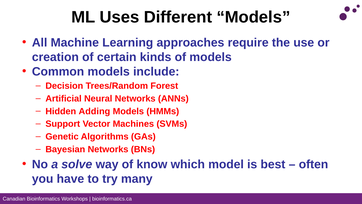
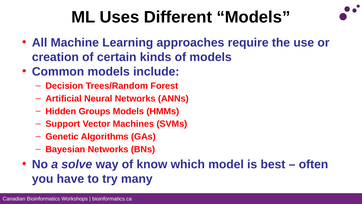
Adding: Adding -> Groups (95, 111)
